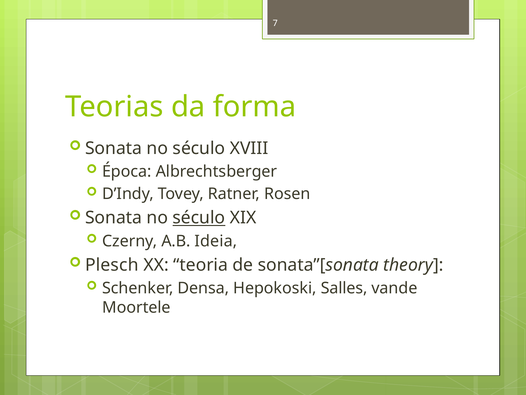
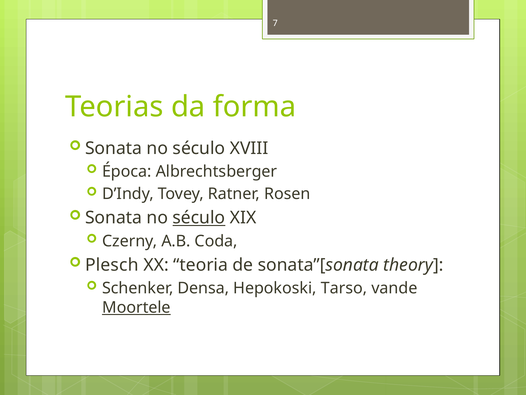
Ideia: Ideia -> Coda (216, 241)
Salles: Salles -> Tarso (344, 288)
Moortele underline: none -> present (136, 307)
